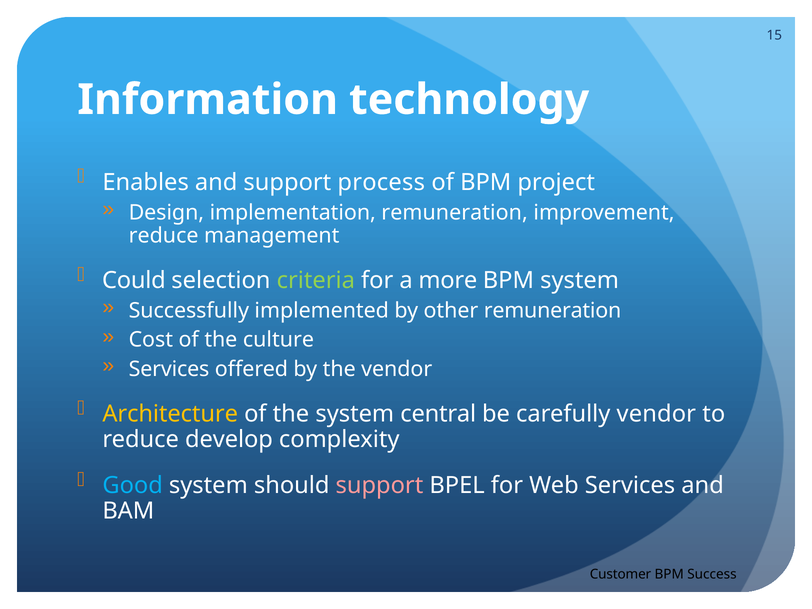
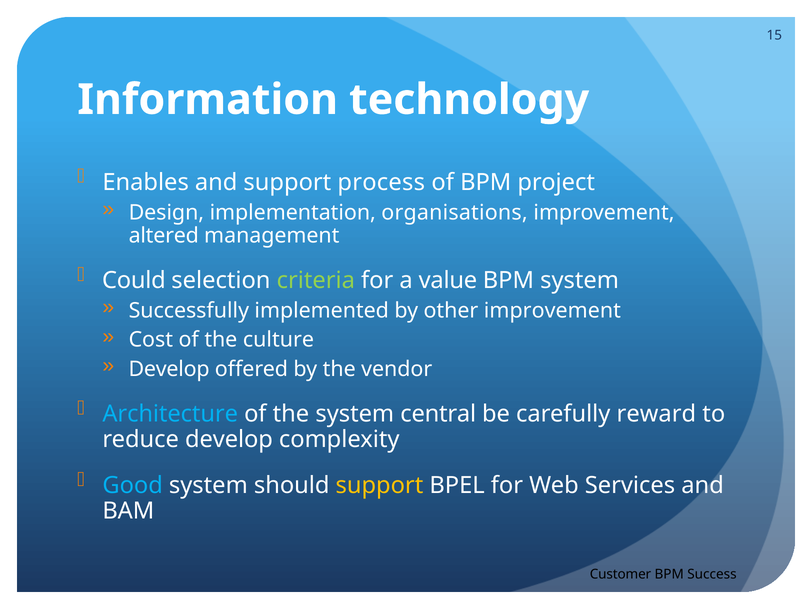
implementation remuneration: remuneration -> organisations (454, 212)
reduce: reduce -> altered (164, 236)
more: more -> value (448, 281)
other remuneration: remuneration -> improvement (552, 311)
Services: Services -> Develop (169, 369)
Architecture colour: yellow -> light blue (170, 414)
carefully vendor: vendor -> reward (656, 414)
support colour: pink -> yellow (379, 486)
